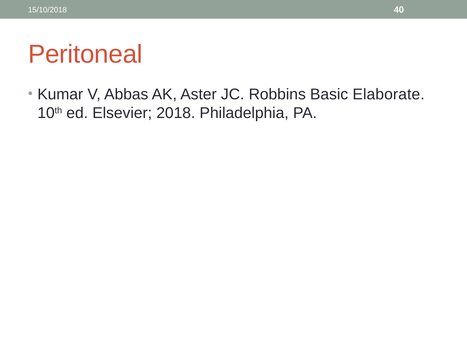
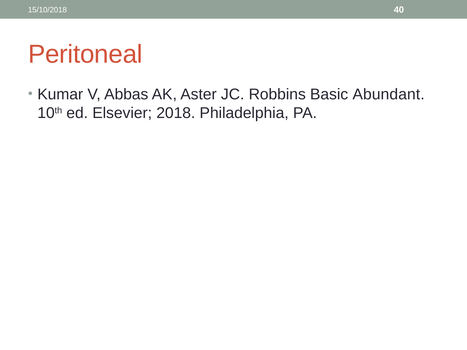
Elaborate: Elaborate -> Abundant (389, 94)
